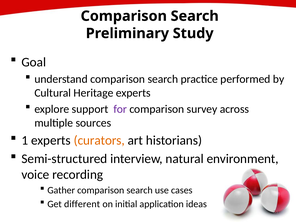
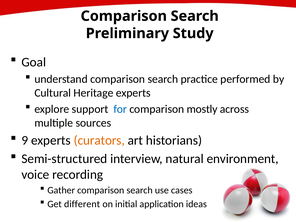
for colour: purple -> blue (120, 109)
survey: survey -> mostly (202, 109)
1: 1 -> 9 (25, 140)
